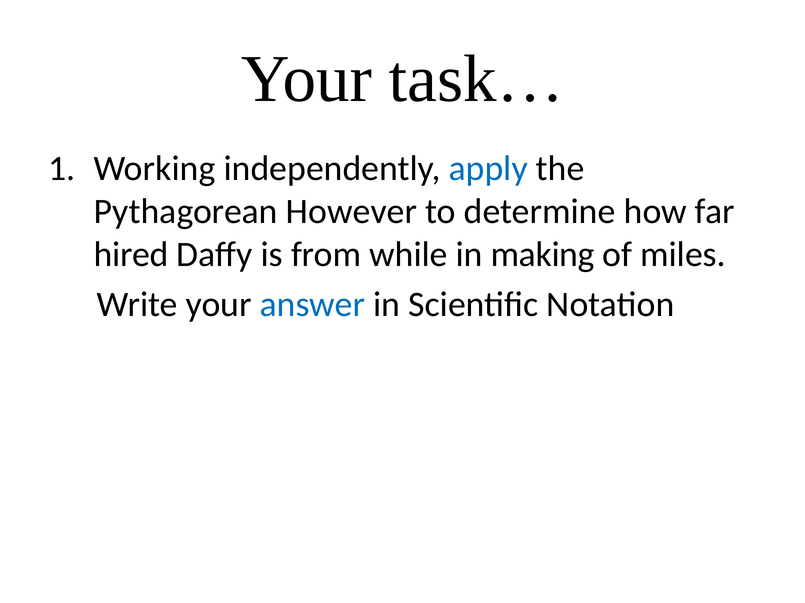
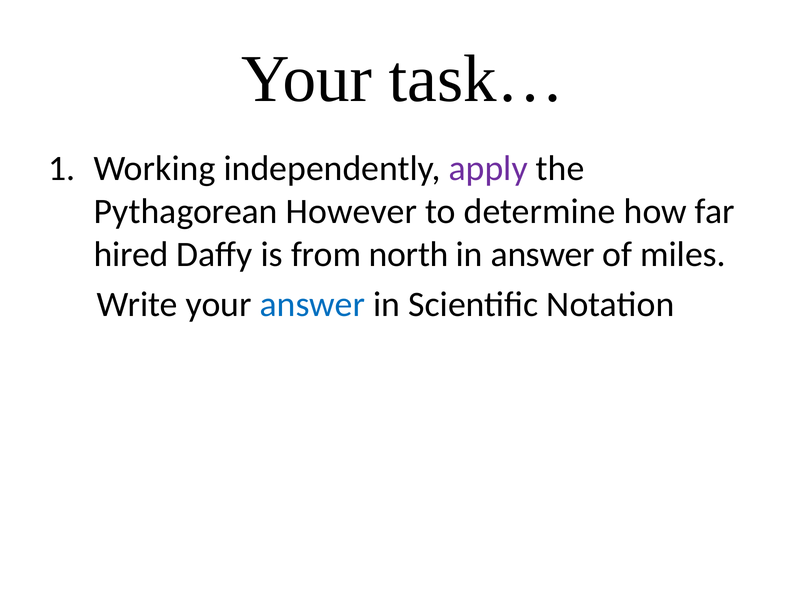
apply colour: blue -> purple (488, 169)
while: while -> north (409, 255)
in making: making -> answer (543, 255)
